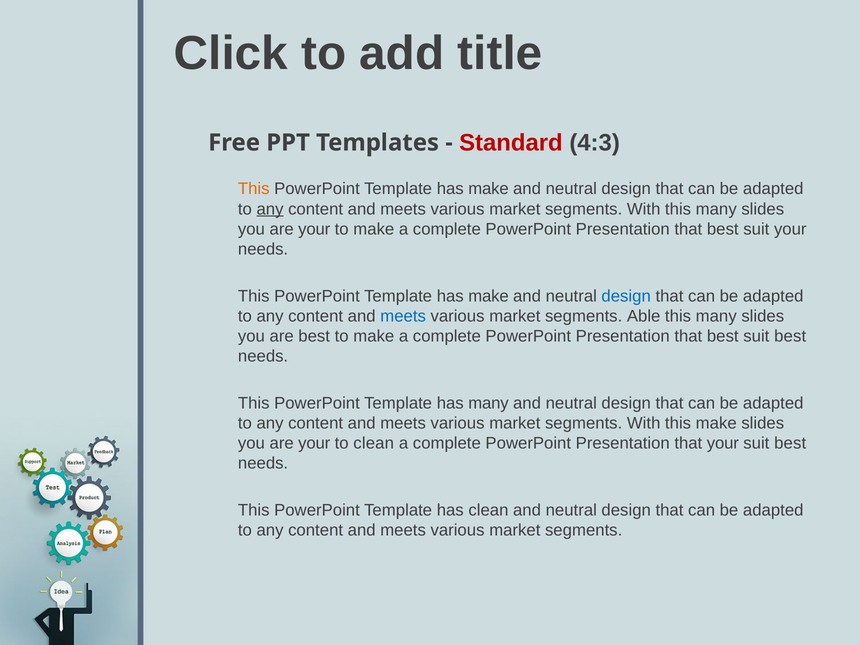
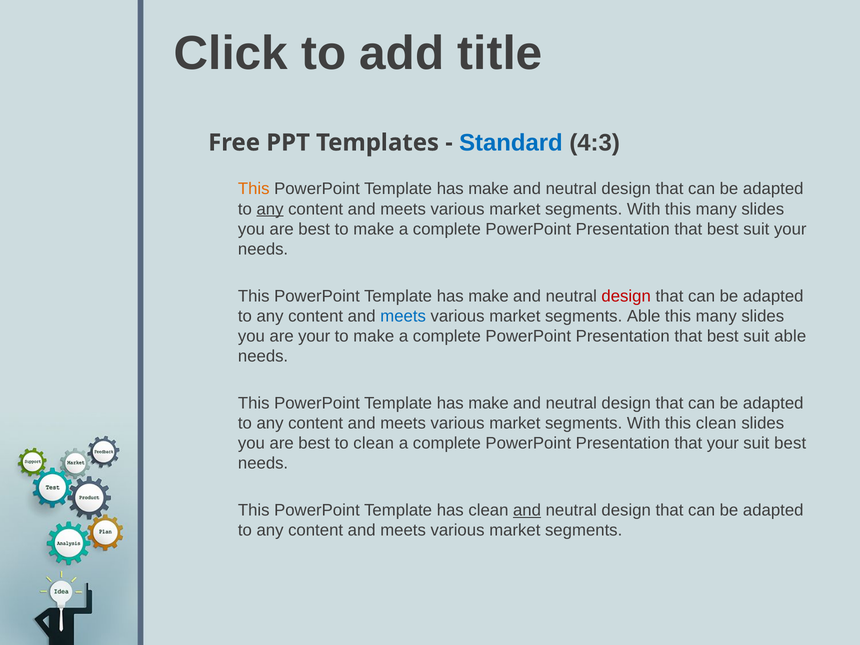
Standard colour: red -> blue (511, 143)
your: your -> best (314, 229)
design colour: blue -> red (626, 296)
are best: best -> your (314, 336)
best suit best: best -> able (790, 336)
many: many -> make (489, 403)
this make: make -> clean (716, 423)
your: your -> best (314, 443)
and underline: none -> present (527, 510)
